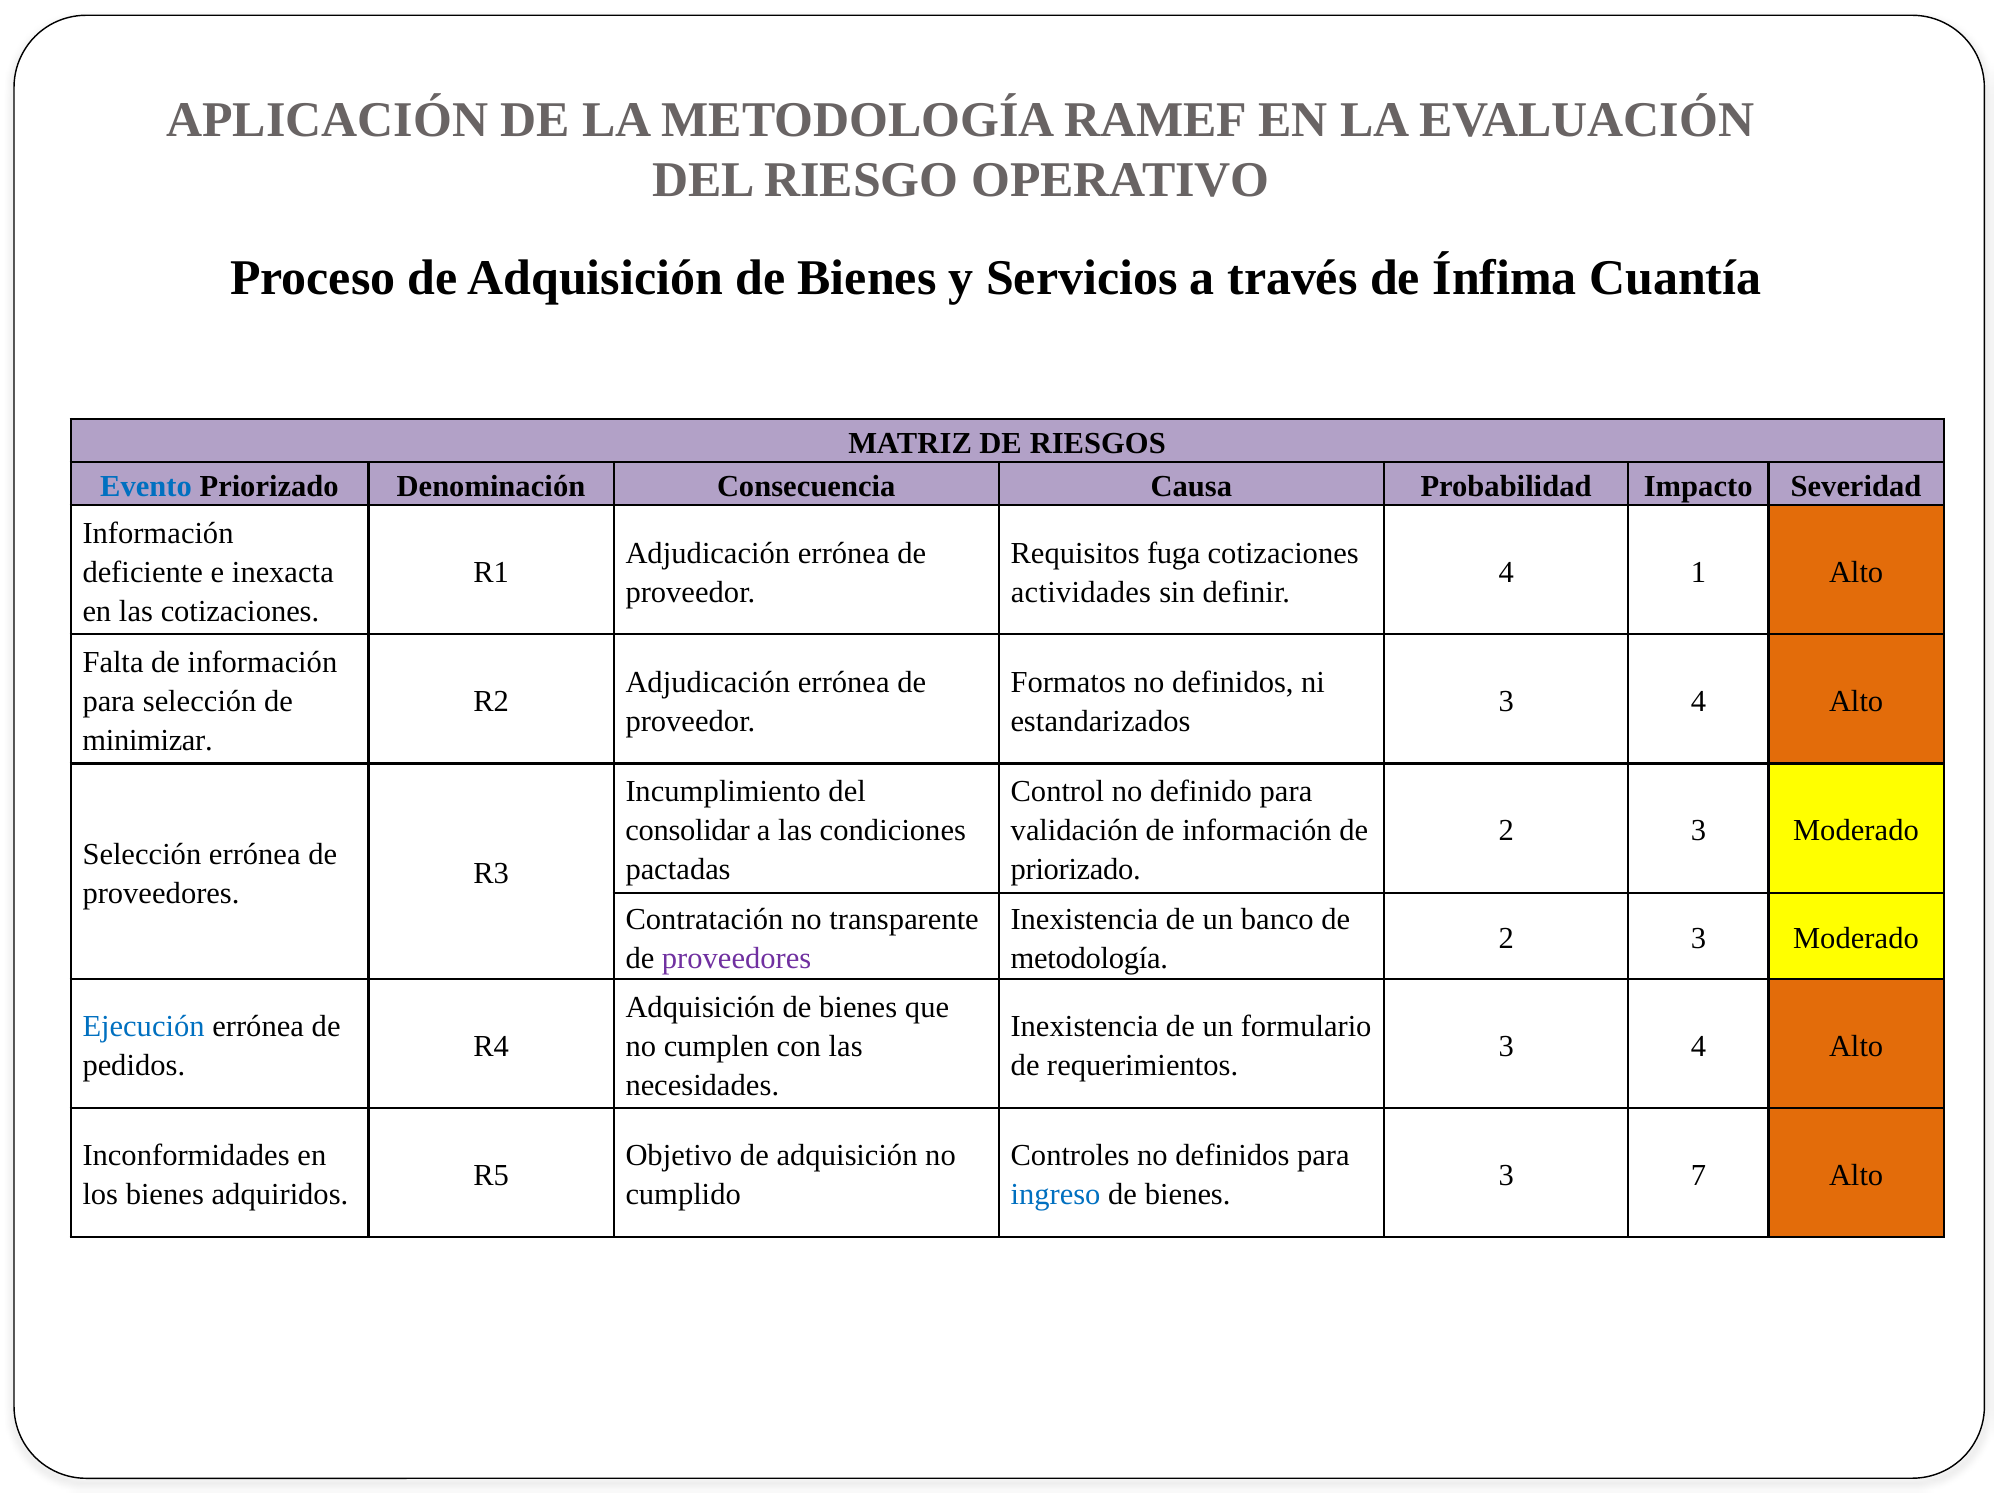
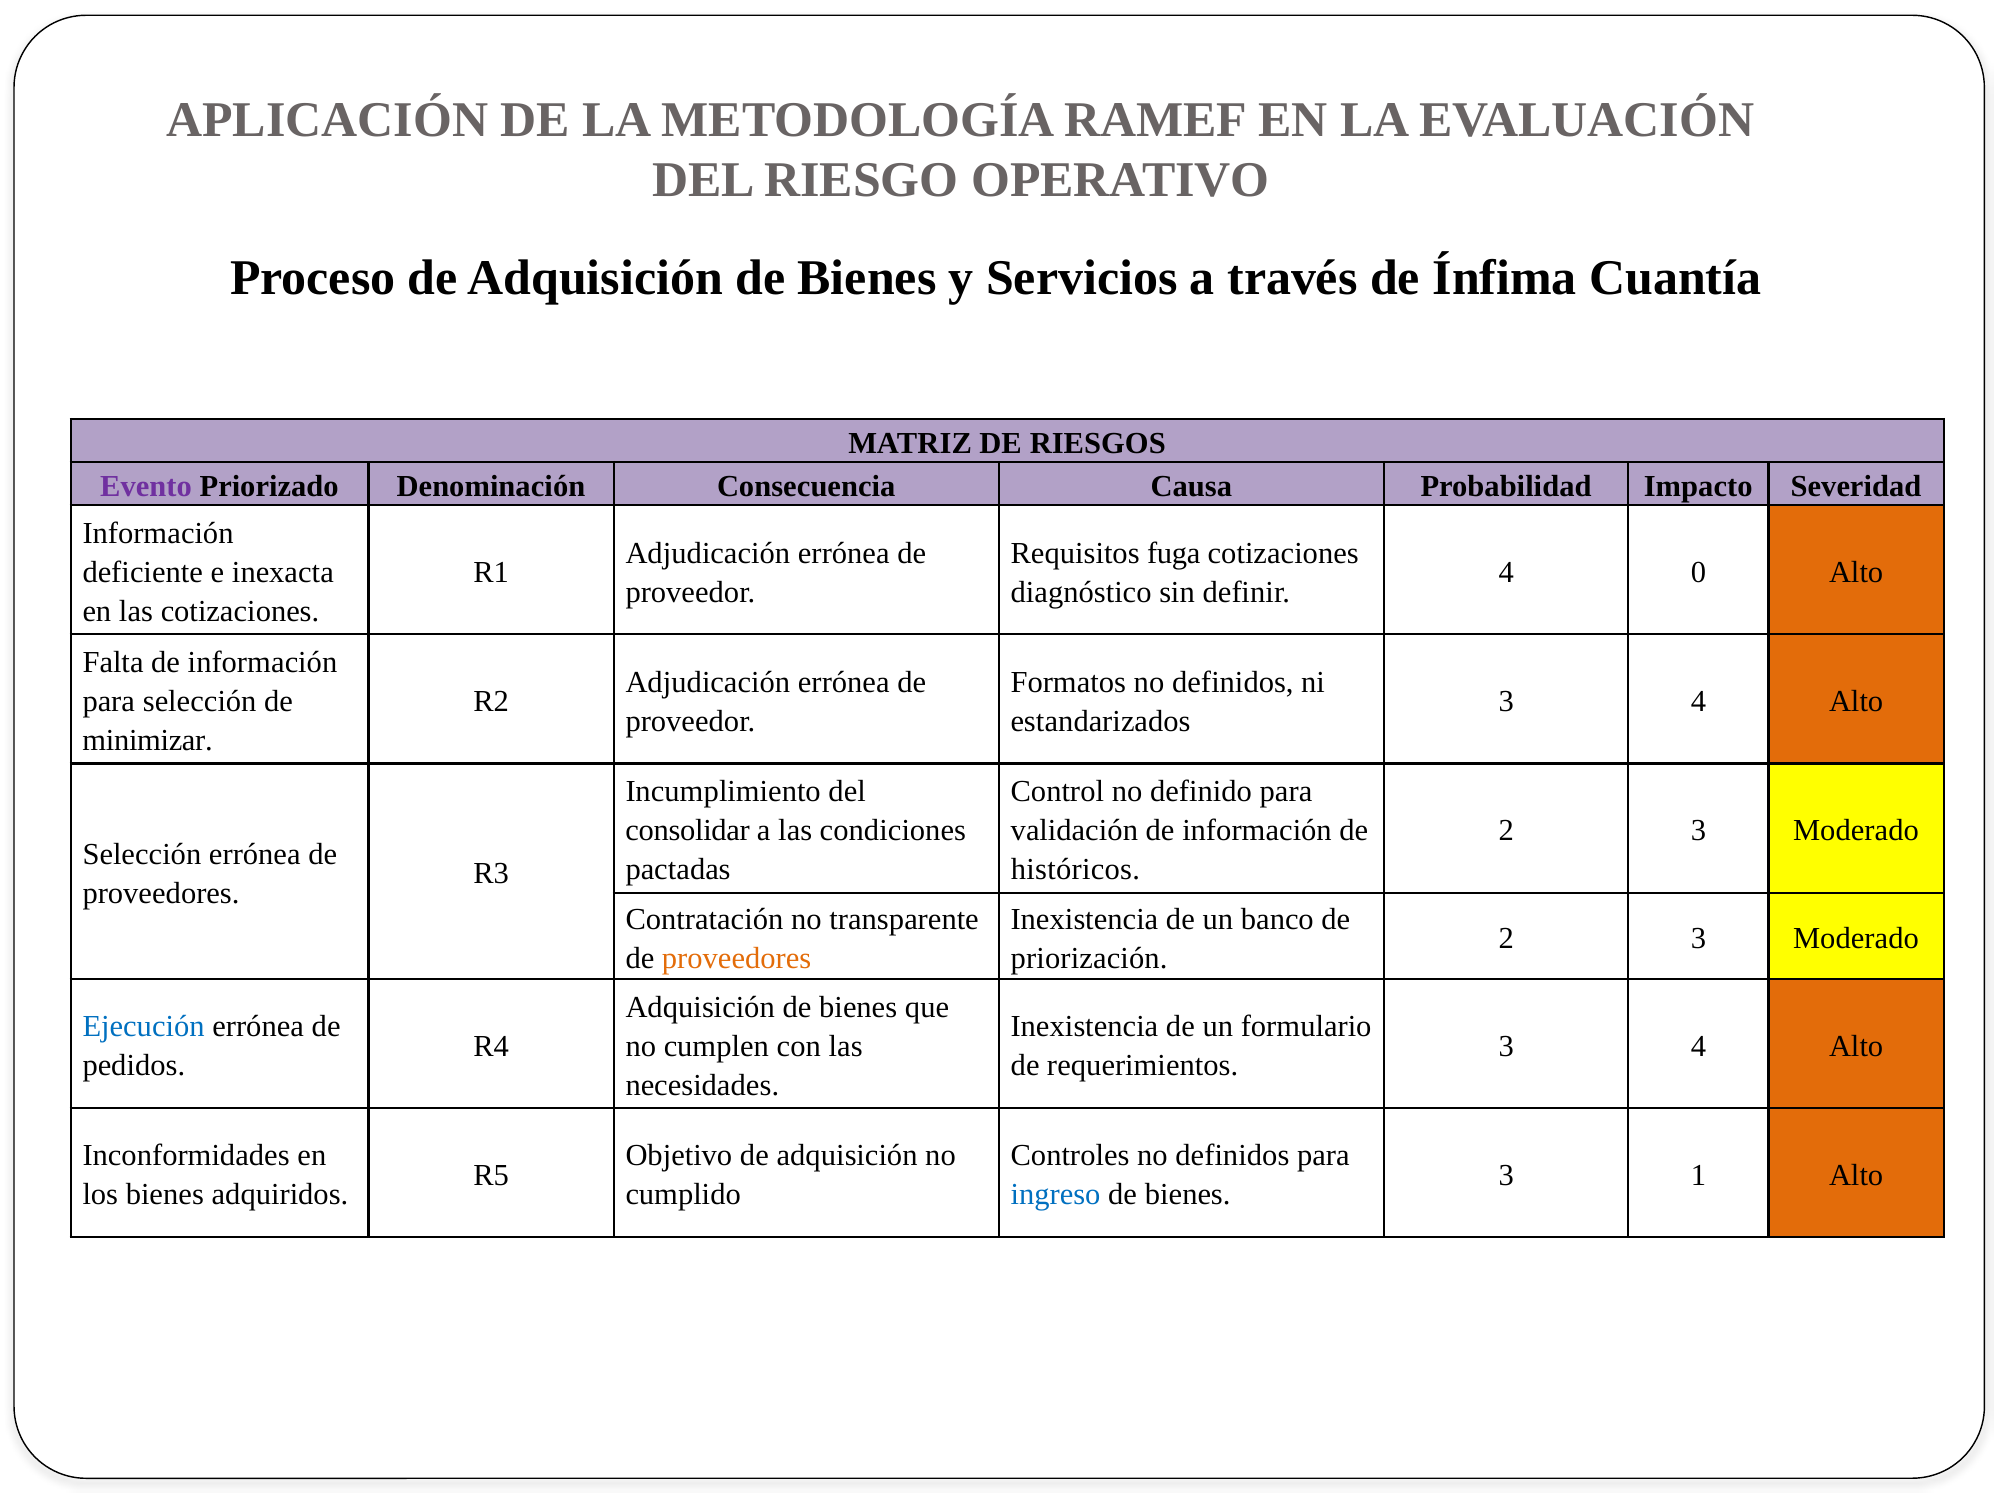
Evento colour: blue -> purple (146, 486)
1: 1 -> 0 (1698, 573)
actividades: actividades -> diagnóstico (1081, 592)
priorizado: priorizado -> históricos (1075, 870)
proveedores colour: purple -> orange (737, 958)
metodología: metodología -> priorización (1089, 958)
7: 7 -> 1 (1698, 1176)
